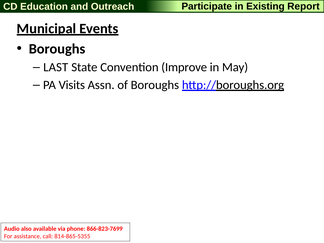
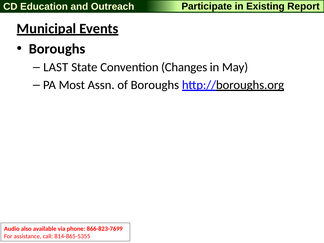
Improve: Improve -> Changes (184, 67)
Visits: Visits -> Most (72, 85)
